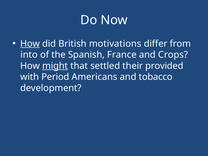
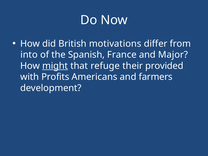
How underline: present -> none (30, 44)
Crops: Crops -> Major (173, 55)
settled: settled -> refuge (105, 66)
Period: Period -> Profits (55, 77)
tobacco: tobacco -> farmers (156, 77)
